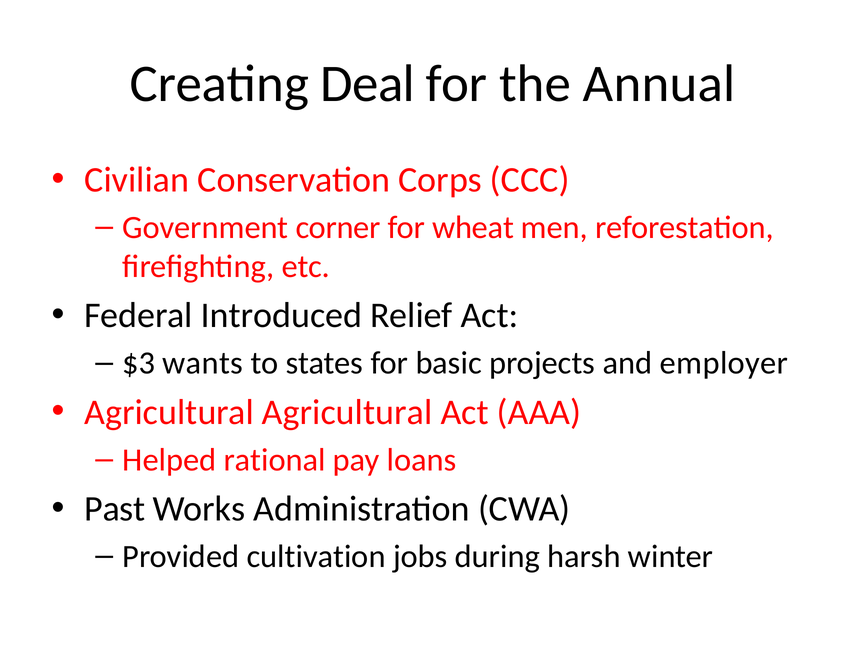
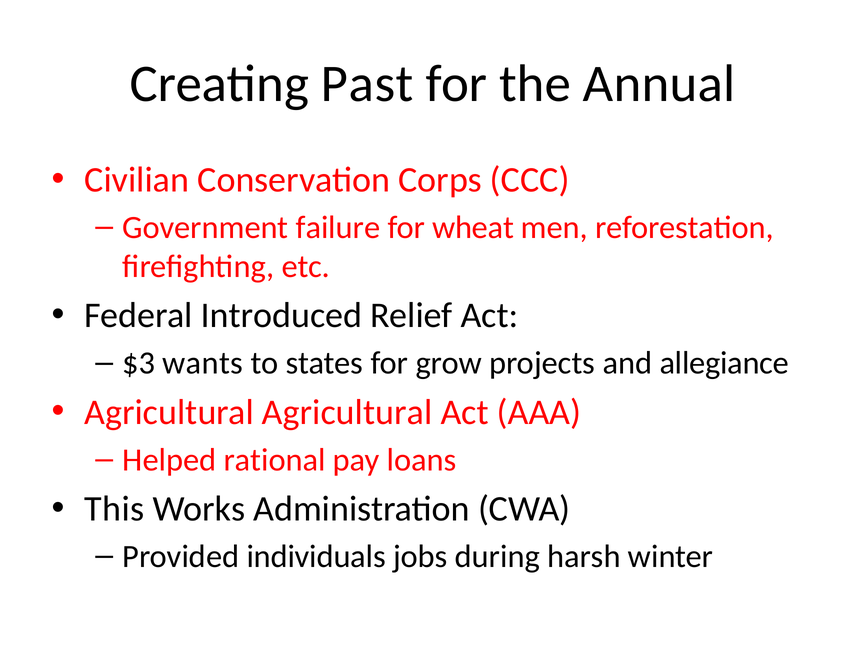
Deal: Deal -> Past (367, 84)
corner: corner -> failure (338, 228)
basic: basic -> grow (449, 363)
employer: employer -> allegiance (724, 363)
Past: Past -> This (114, 509)
cultivation: cultivation -> individuals (316, 557)
